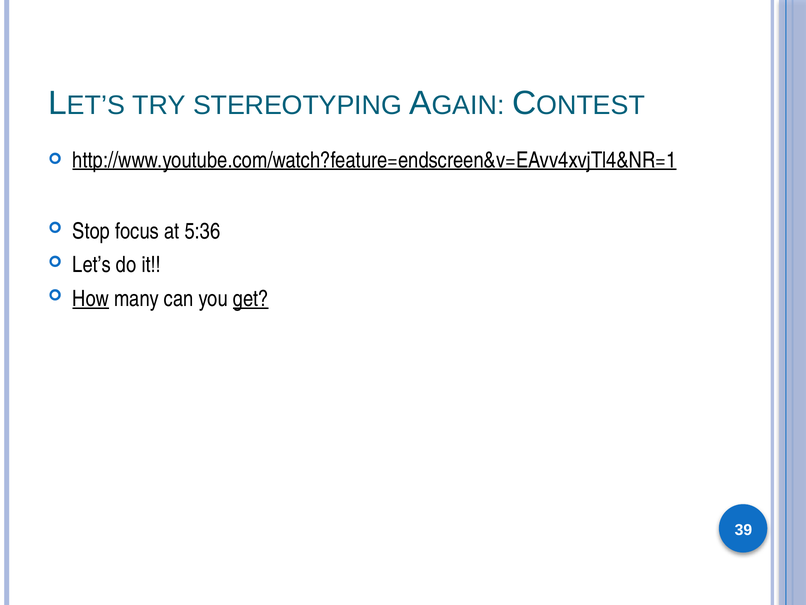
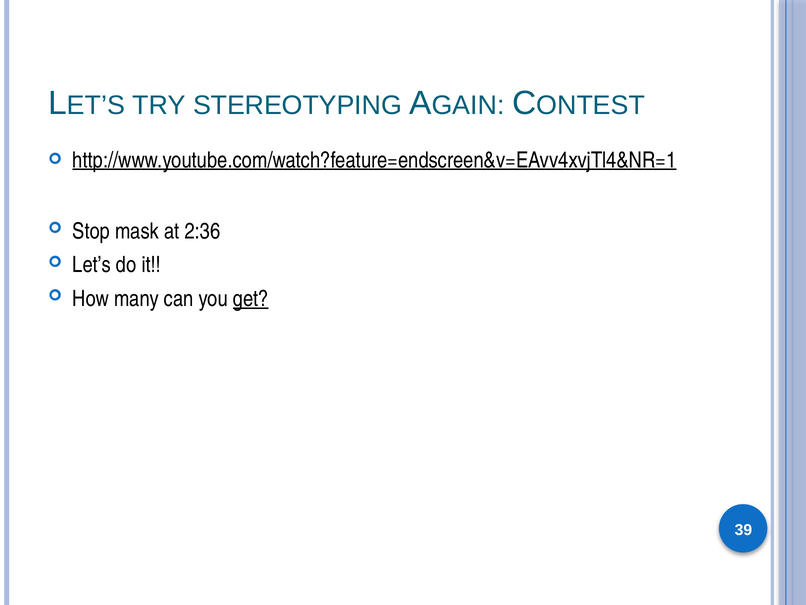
focus: focus -> mask (137, 231)
5:36: 5:36 -> 2:36 (202, 231)
How underline: present -> none (91, 298)
